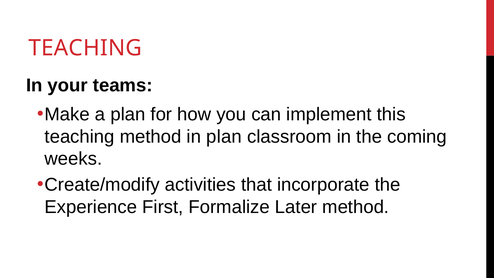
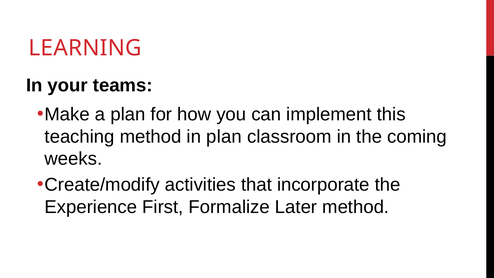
TEACHING: TEACHING -> LEARNING (85, 48)
